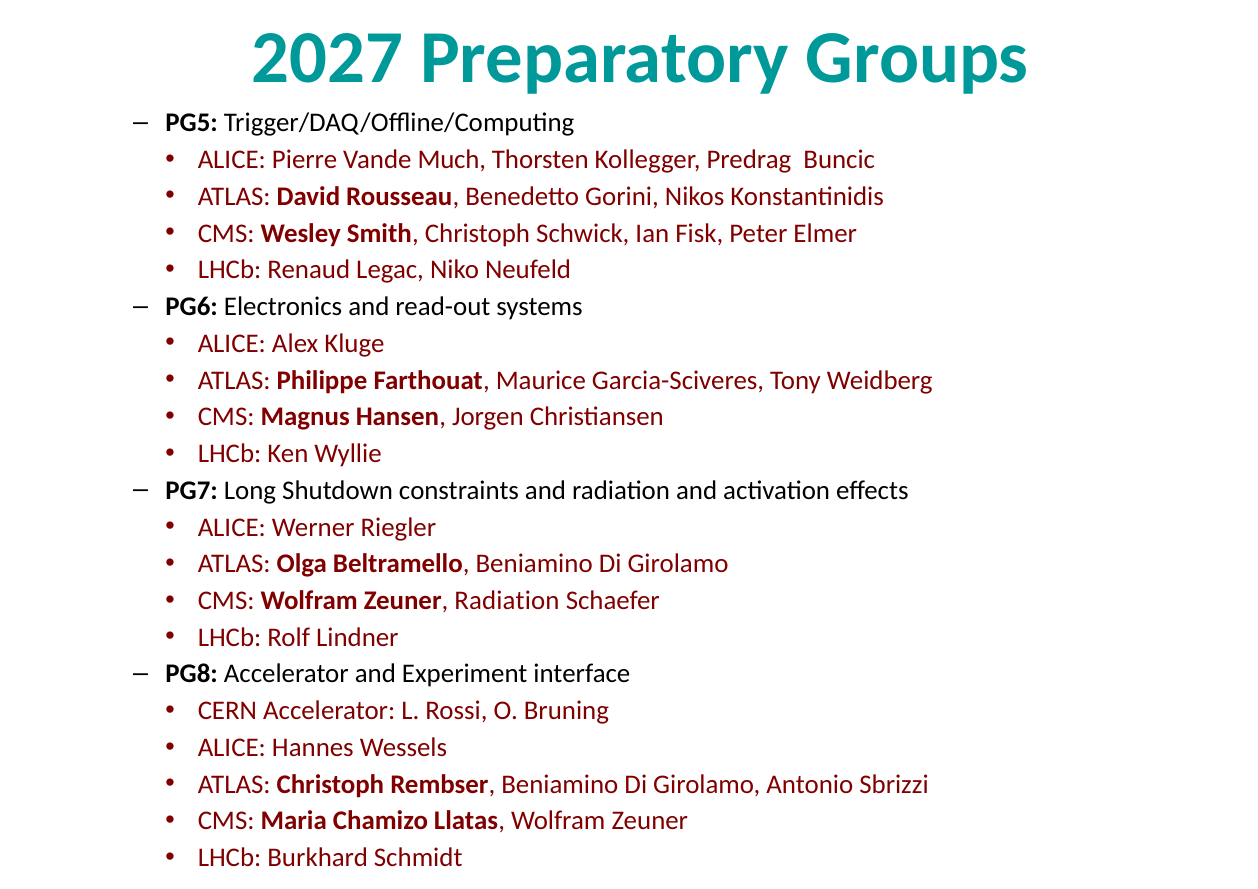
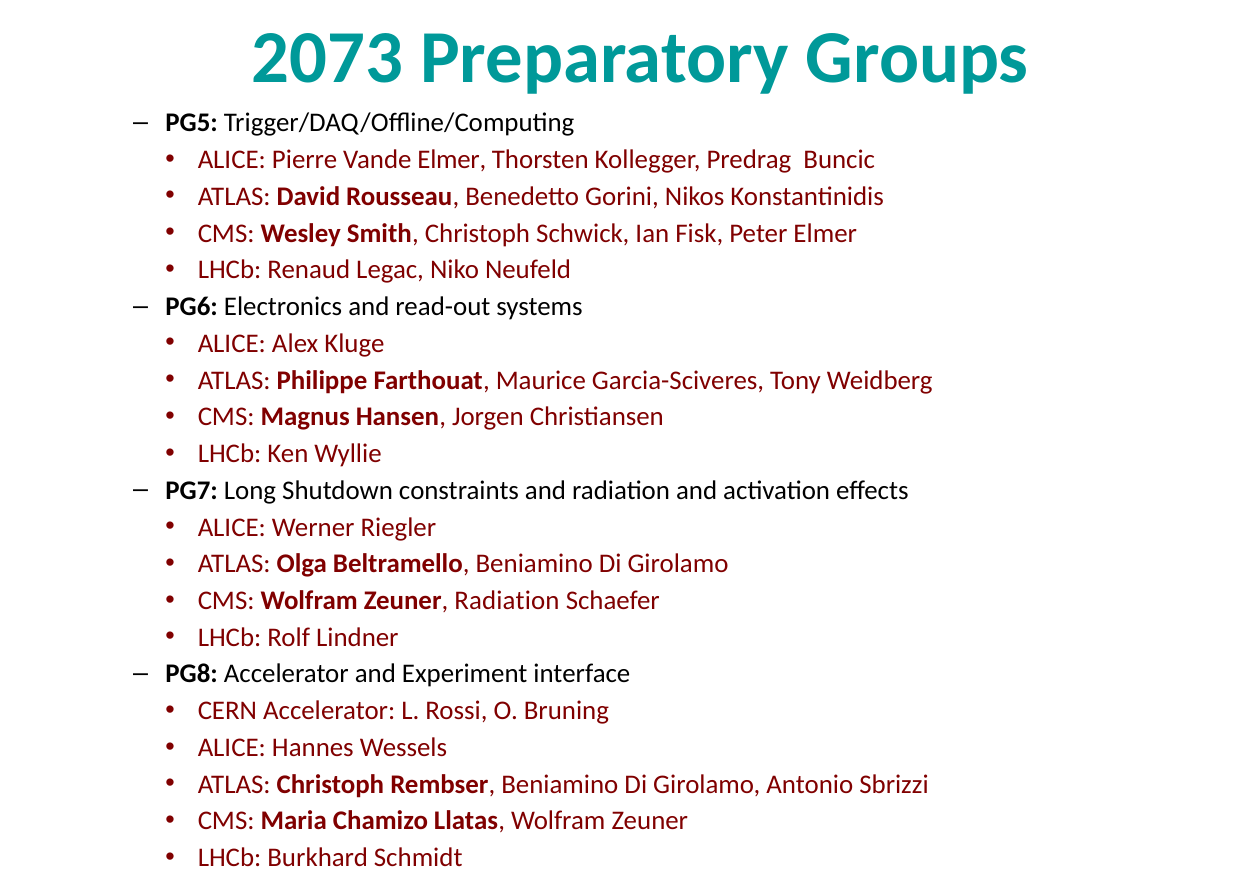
2027: 2027 -> 2073 (327, 58)
Vande Much: Much -> Elmer (452, 160)
